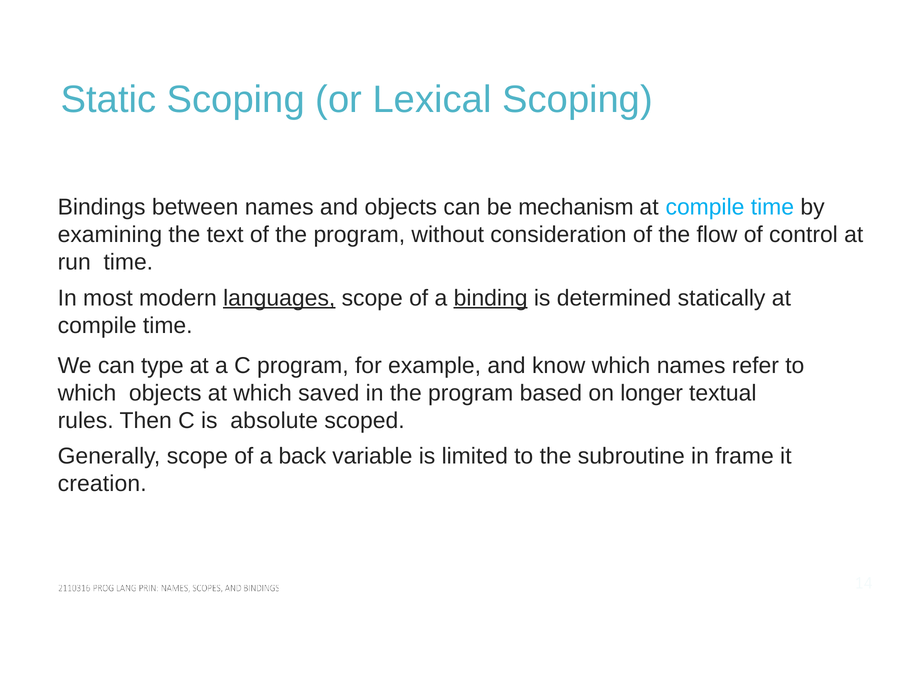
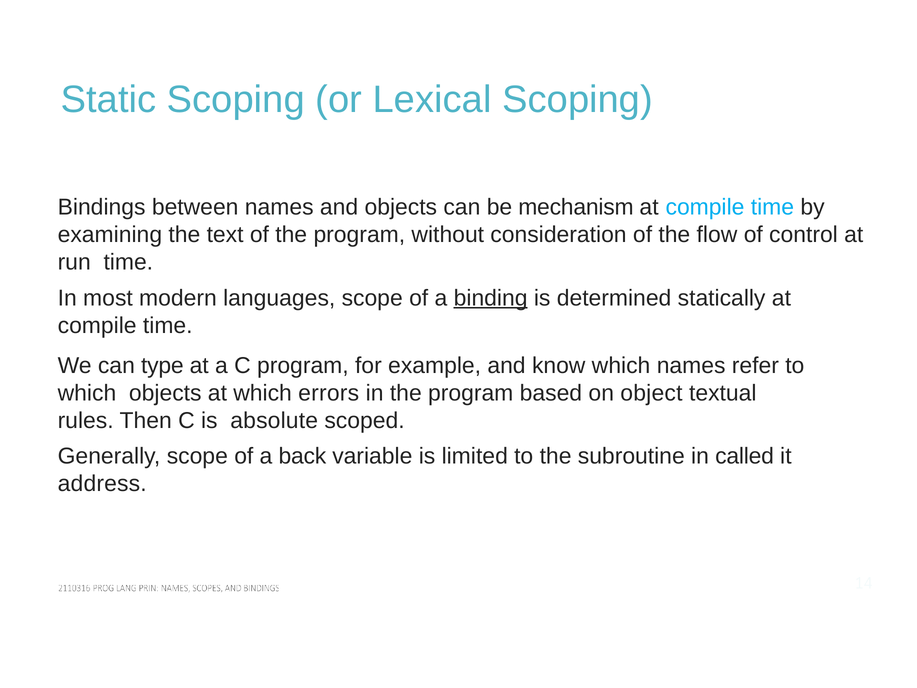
languages underline: present -> none (279, 298)
saved: saved -> errors (329, 393)
longer: longer -> object (651, 393)
frame: frame -> called (745, 456)
creation: creation -> address (102, 484)
